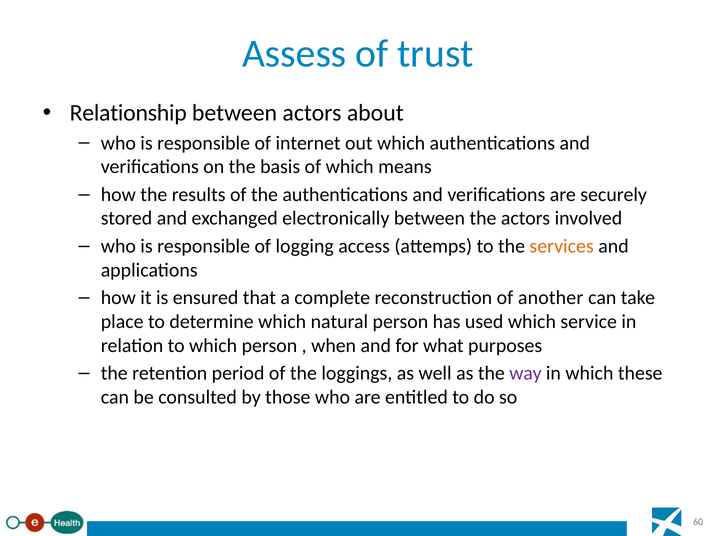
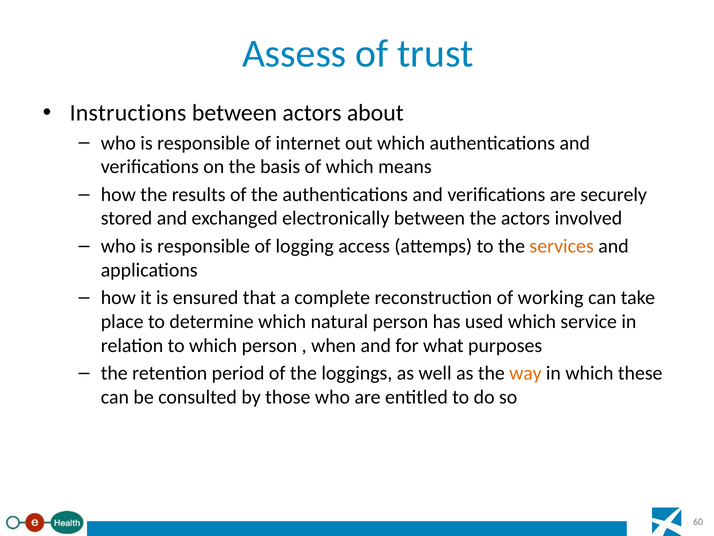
Relationship: Relationship -> Instructions (128, 113)
another: another -> working (551, 298)
way colour: purple -> orange (525, 373)
